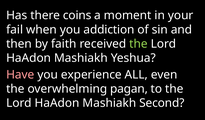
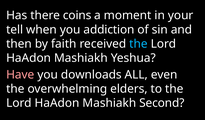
fail: fail -> tell (15, 30)
the colour: light green -> light blue (138, 44)
experience: experience -> downloads (91, 75)
pagan: pagan -> elders (129, 89)
